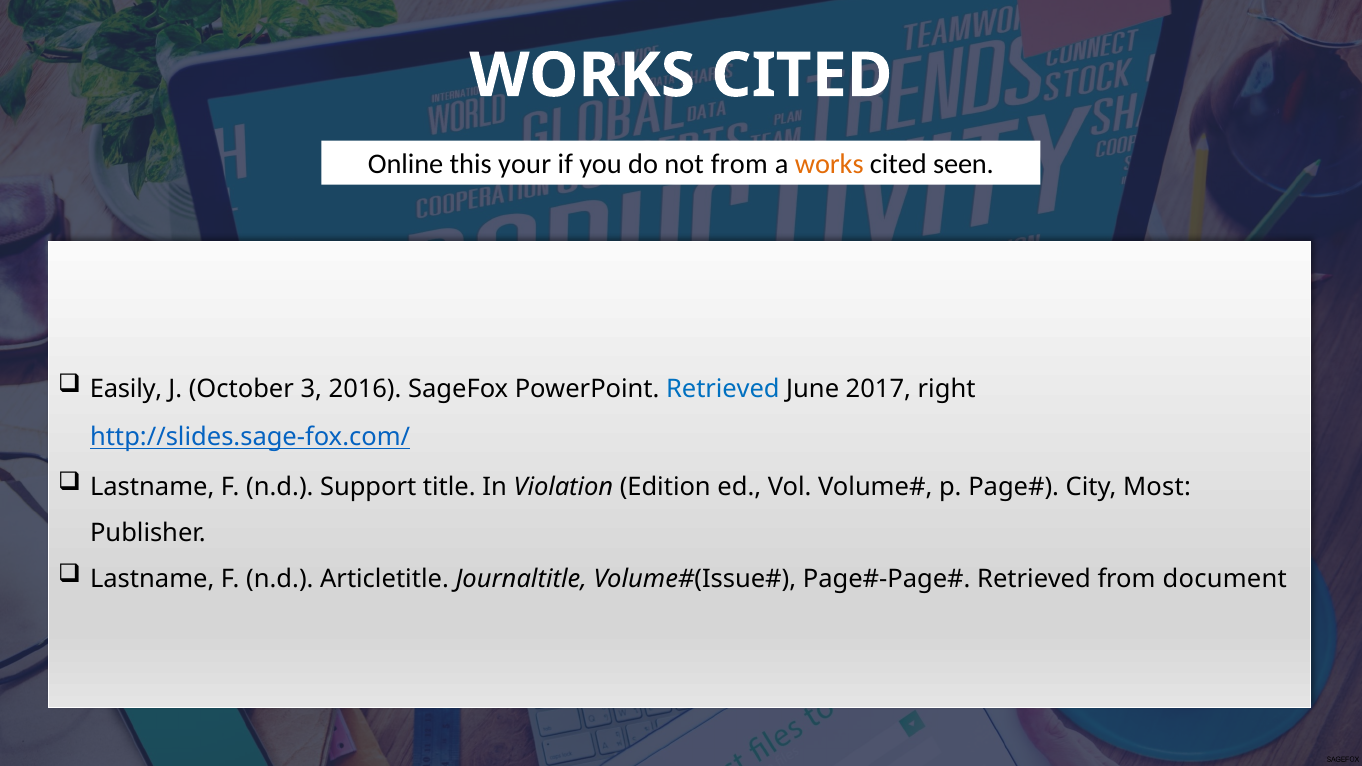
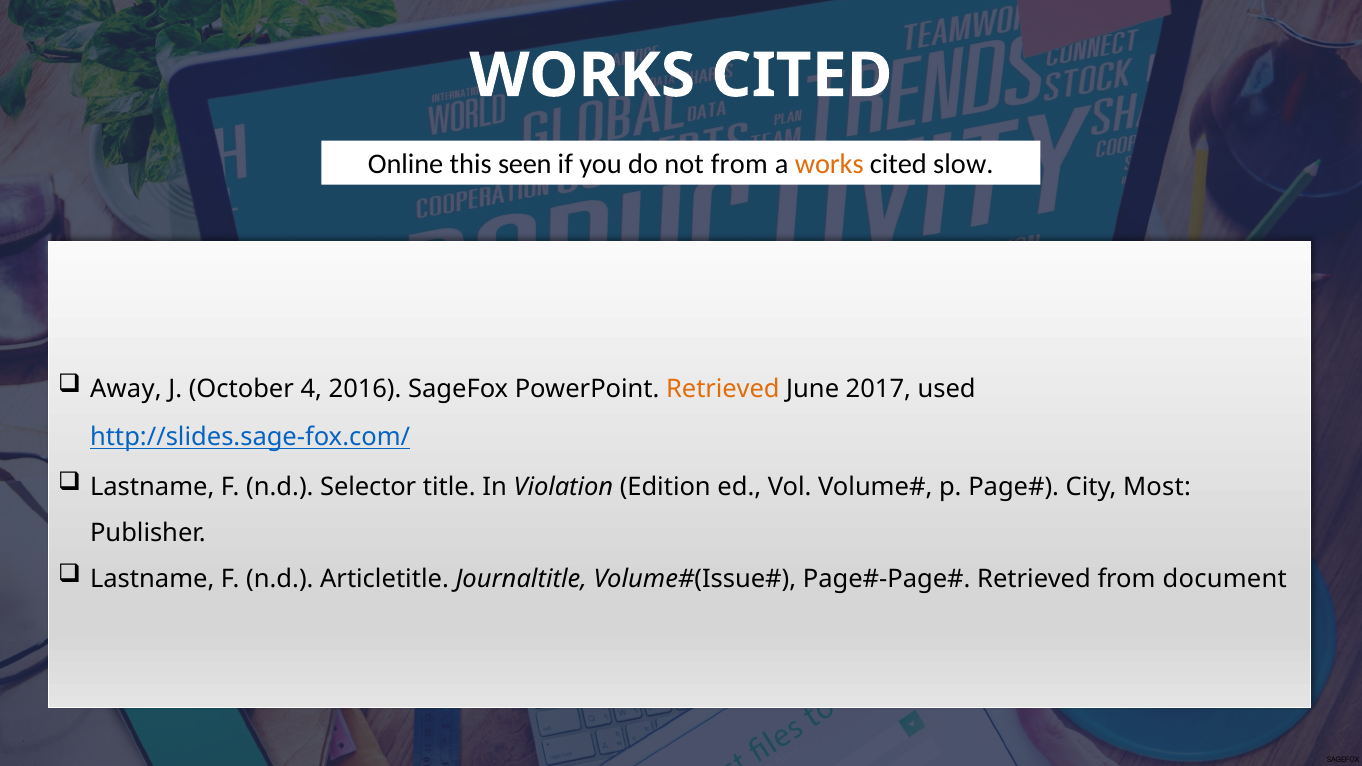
your: your -> seen (525, 165)
seen: seen -> slow (963, 165)
Easily: Easily -> Away (126, 389)
3: 3 -> 4 (311, 389)
Retrieved colour: blue -> orange (723, 389)
right: right -> used (947, 389)
Support: Support -> Selector (368, 487)
